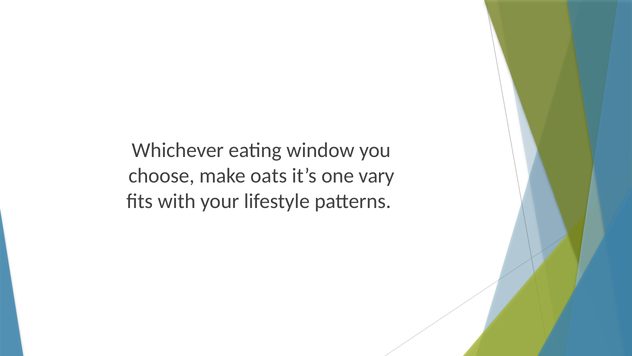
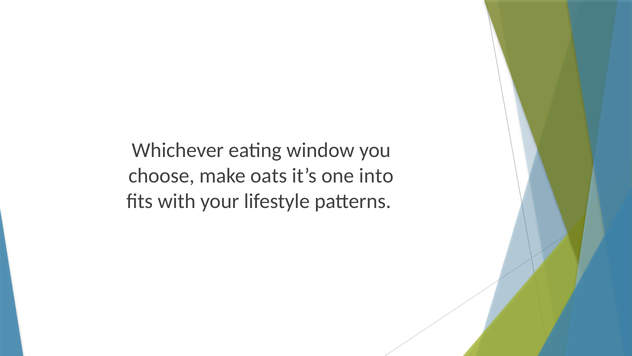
vary: vary -> into (376, 176)
